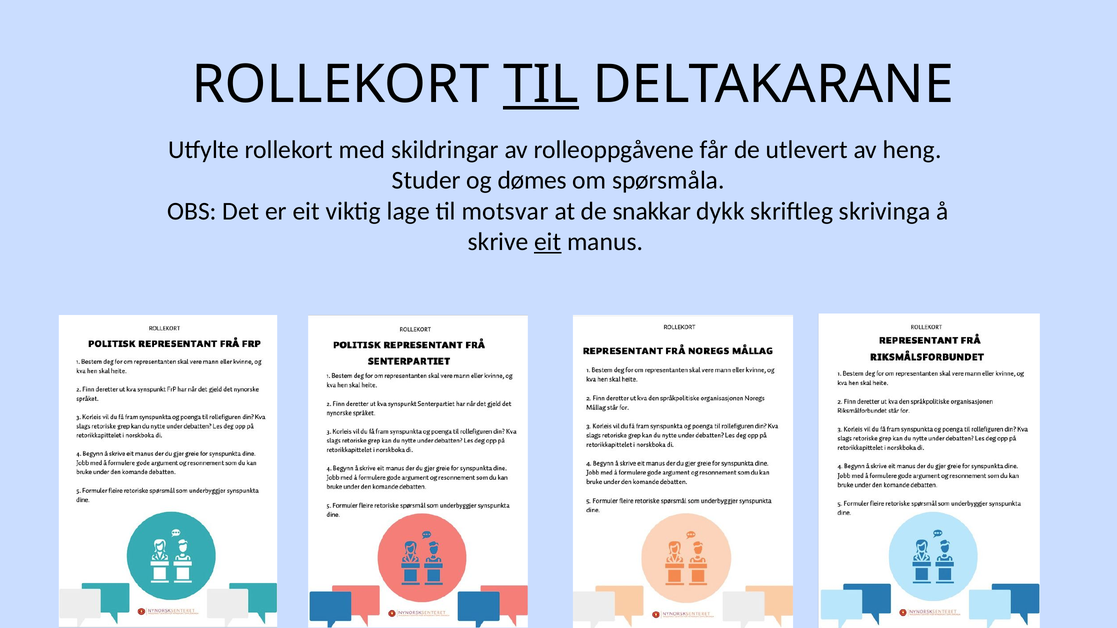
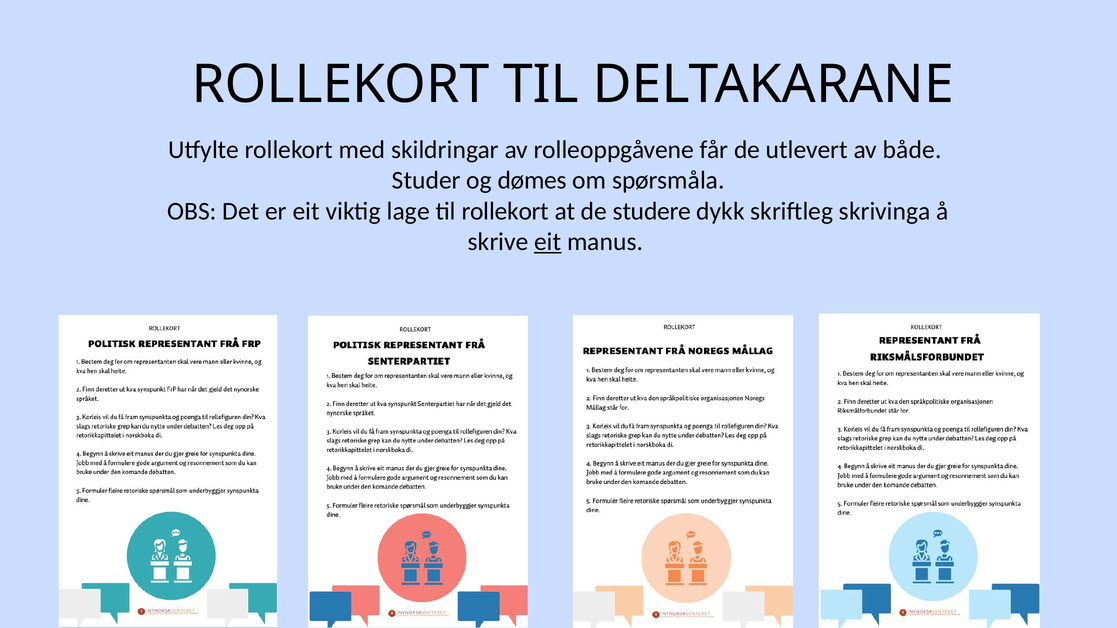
TIL underline: present -> none (541, 85)
heng: heng -> både (912, 150)
til motsvar: motsvar -> rollekort (505, 211)
snakkar: snakkar -> studere (652, 211)
